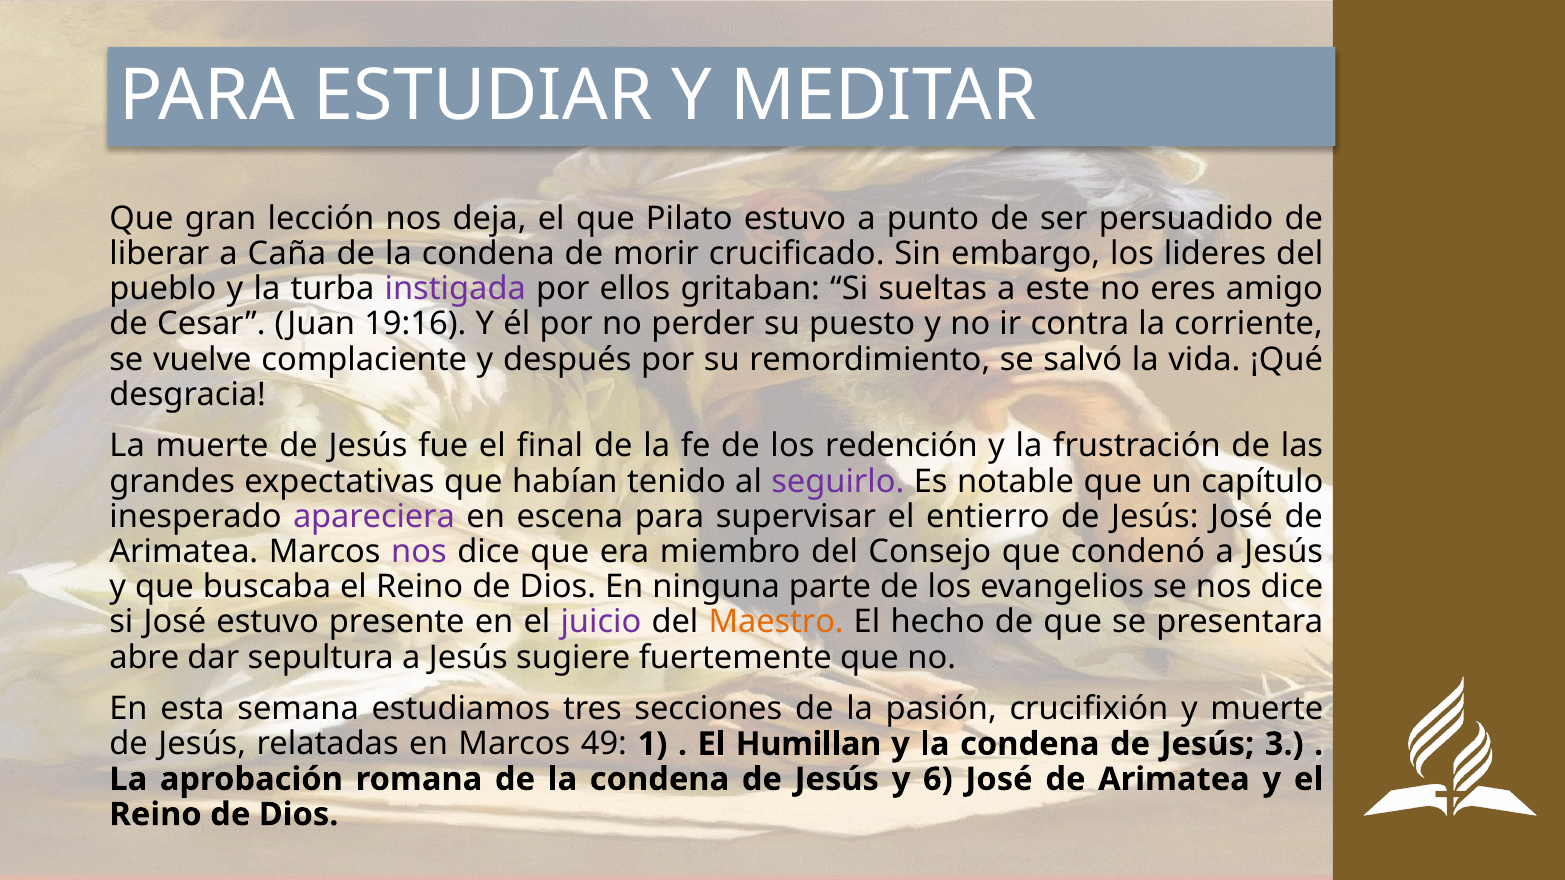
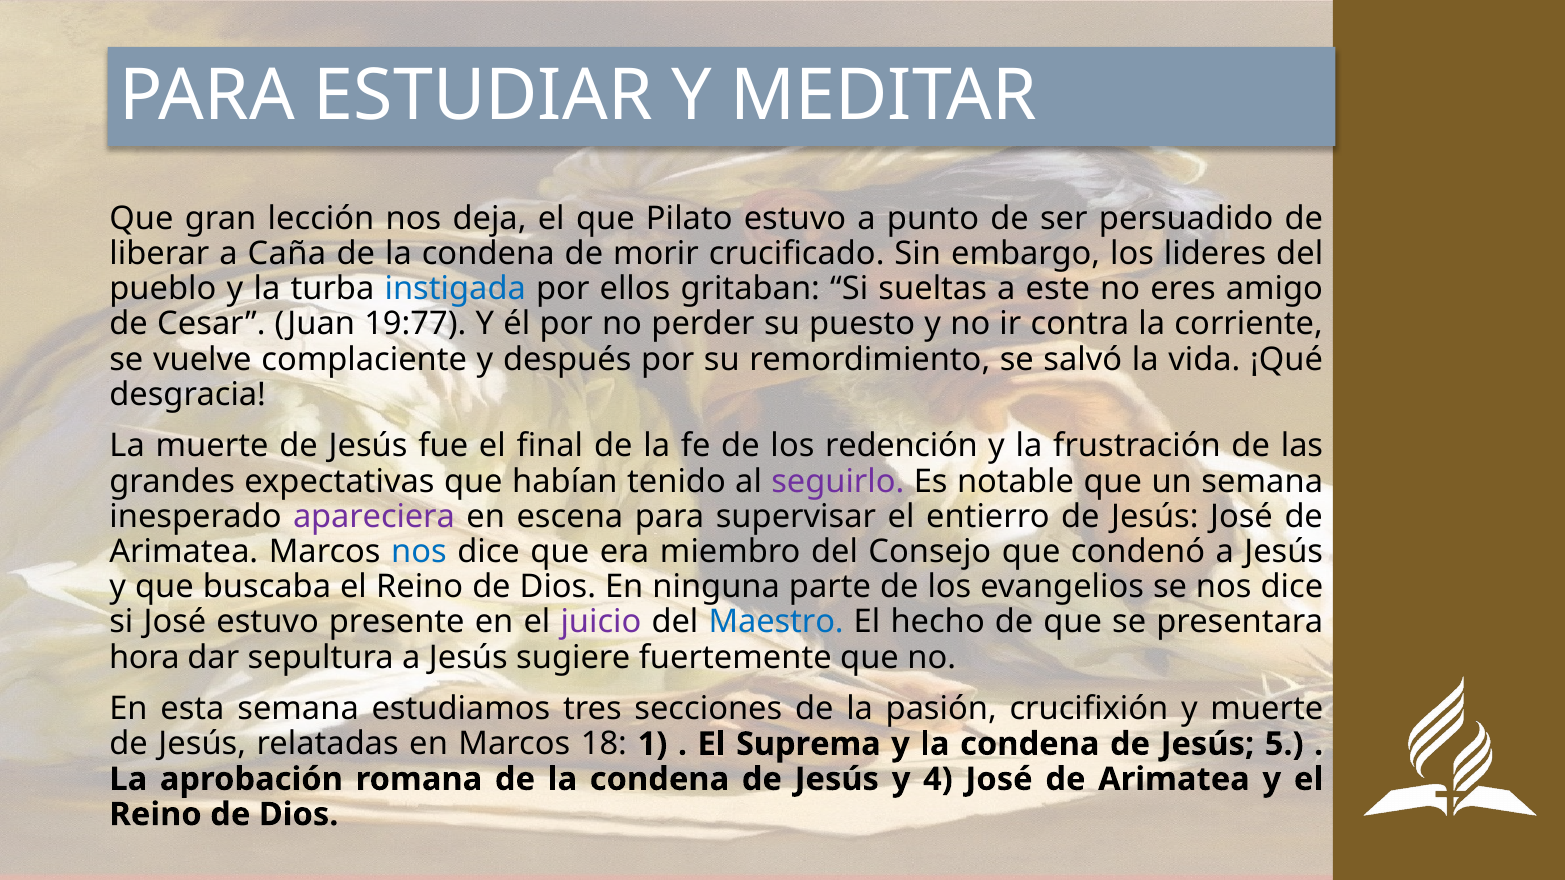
instigada colour: purple -> blue (455, 289)
19:16: 19:16 -> 19:77 (415, 324)
un capítulo: capítulo -> semana (1262, 481)
nos colour: purple -> blue (419, 552)
Maestro colour: orange -> blue (776, 622)
abre: abre -> hora (144, 658)
49: 49 -> 18 (604, 744)
Humillan: Humillan -> Suprema (808, 744)
3: 3 -> 5 (1284, 744)
6: 6 -> 4 (938, 779)
